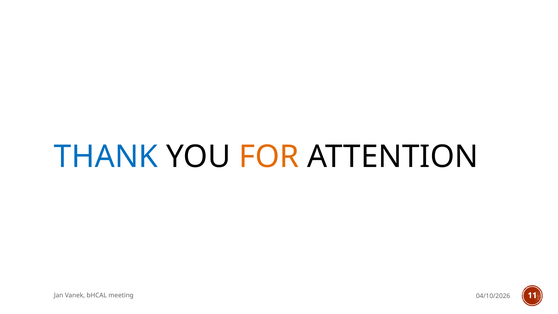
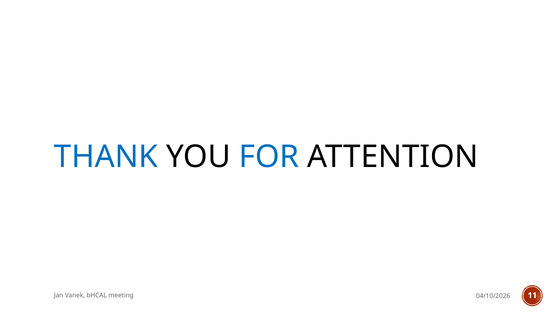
FOR colour: orange -> blue (269, 157)
